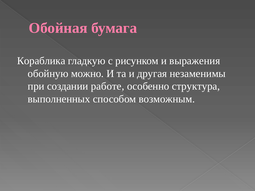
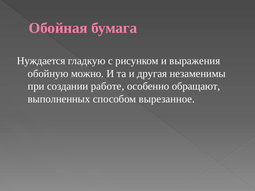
Кораблика: Кораблика -> Нуждается (41, 61)
структура: структура -> обращают (196, 86)
возможным: возможным -> вырезанное (167, 99)
